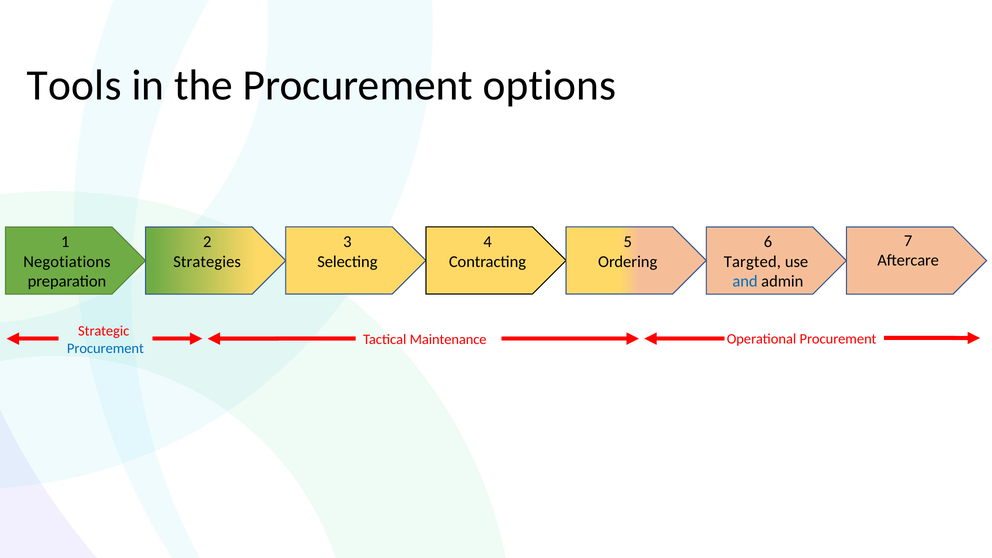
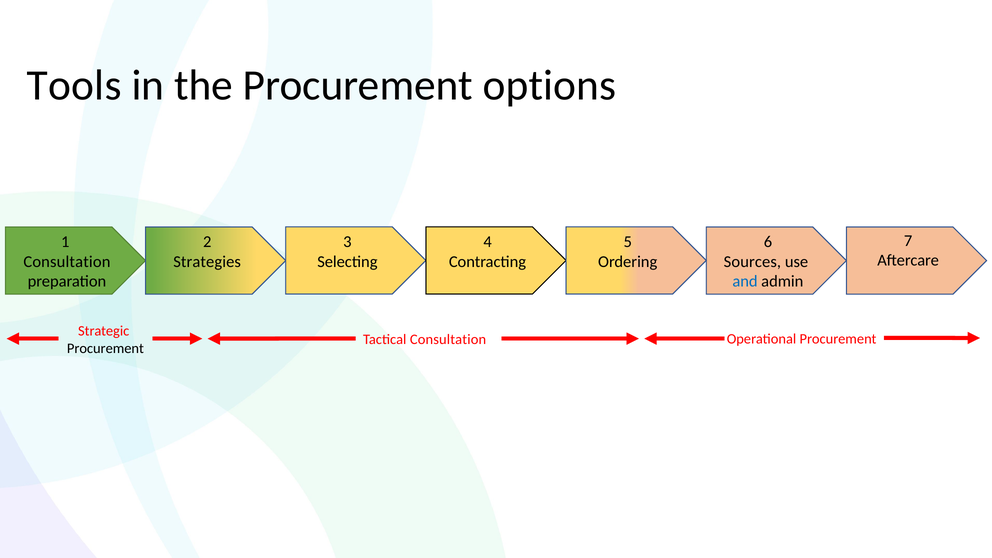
Negotiations: Negotiations -> Consultation (67, 262)
Targted: Targted -> Sources (752, 262)
Tactical Maintenance: Maintenance -> Consultation (448, 339)
Procurement colour: blue -> black (105, 349)
